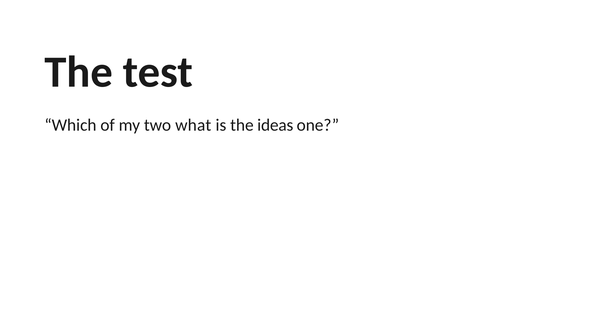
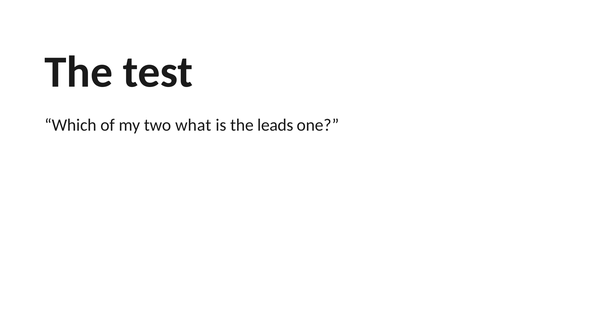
ideas: ideas -> leads (275, 125)
